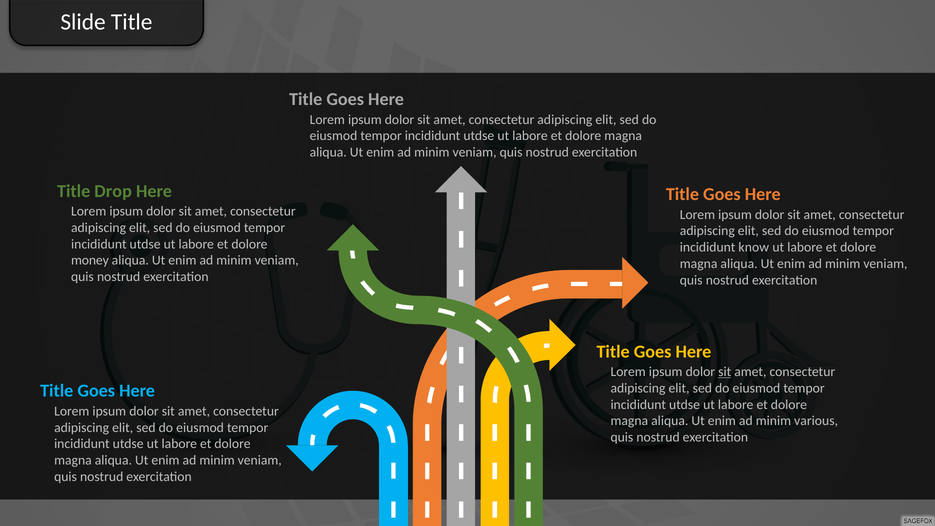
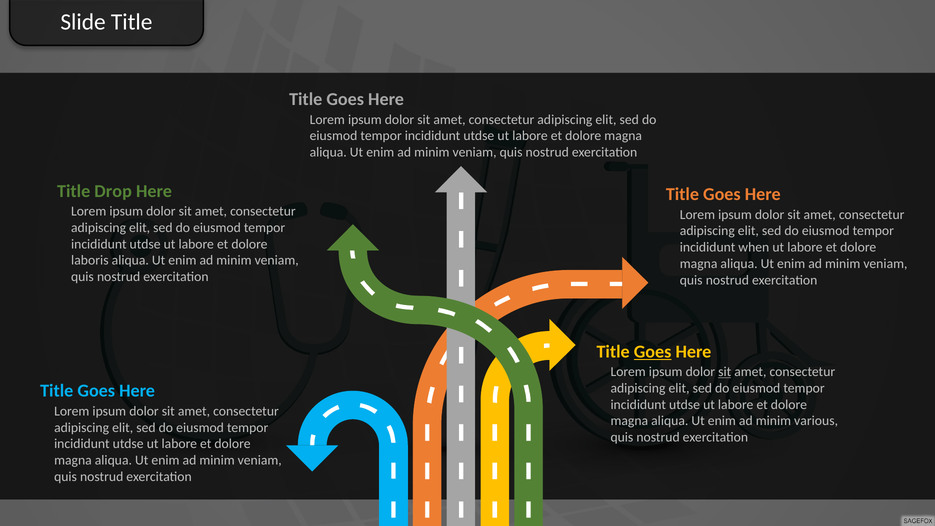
know: know -> when (754, 247)
money: money -> laboris (90, 260)
Goes underline: none -> present (653, 352)
